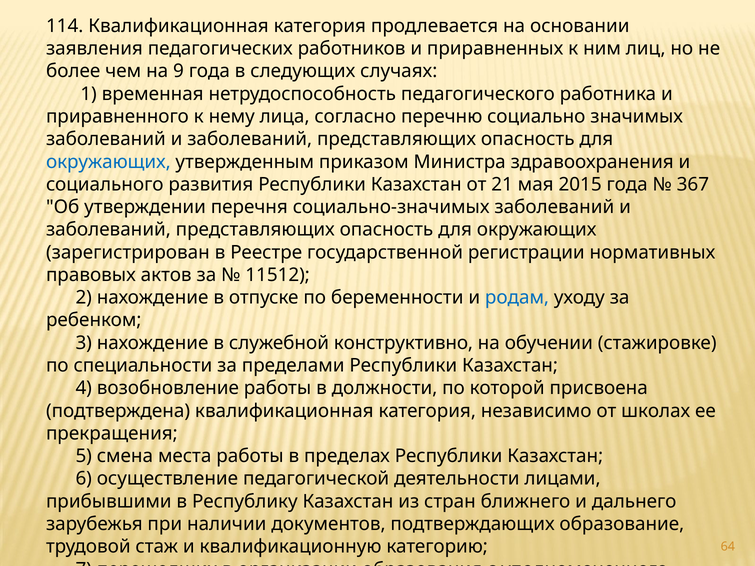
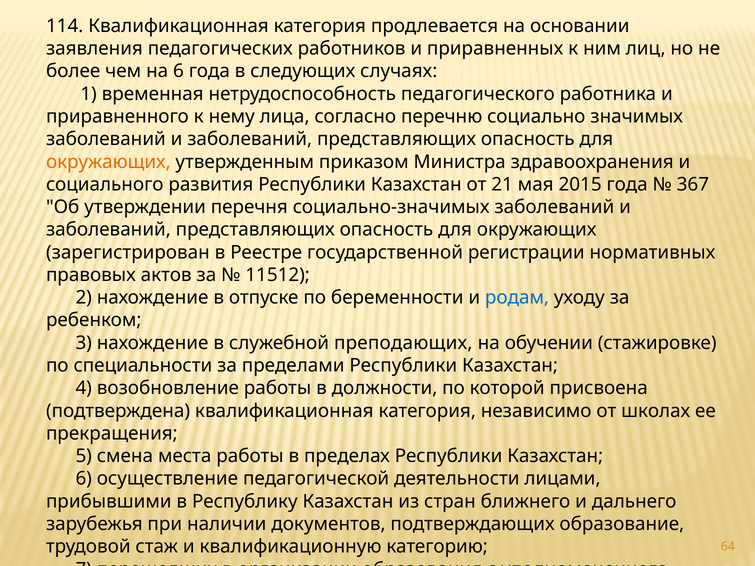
на 9: 9 -> 6 (179, 71)
окружающих colour: blue -> orange (108, 162)
конструктивно: конструктивно -> преподающих (403, 343)
